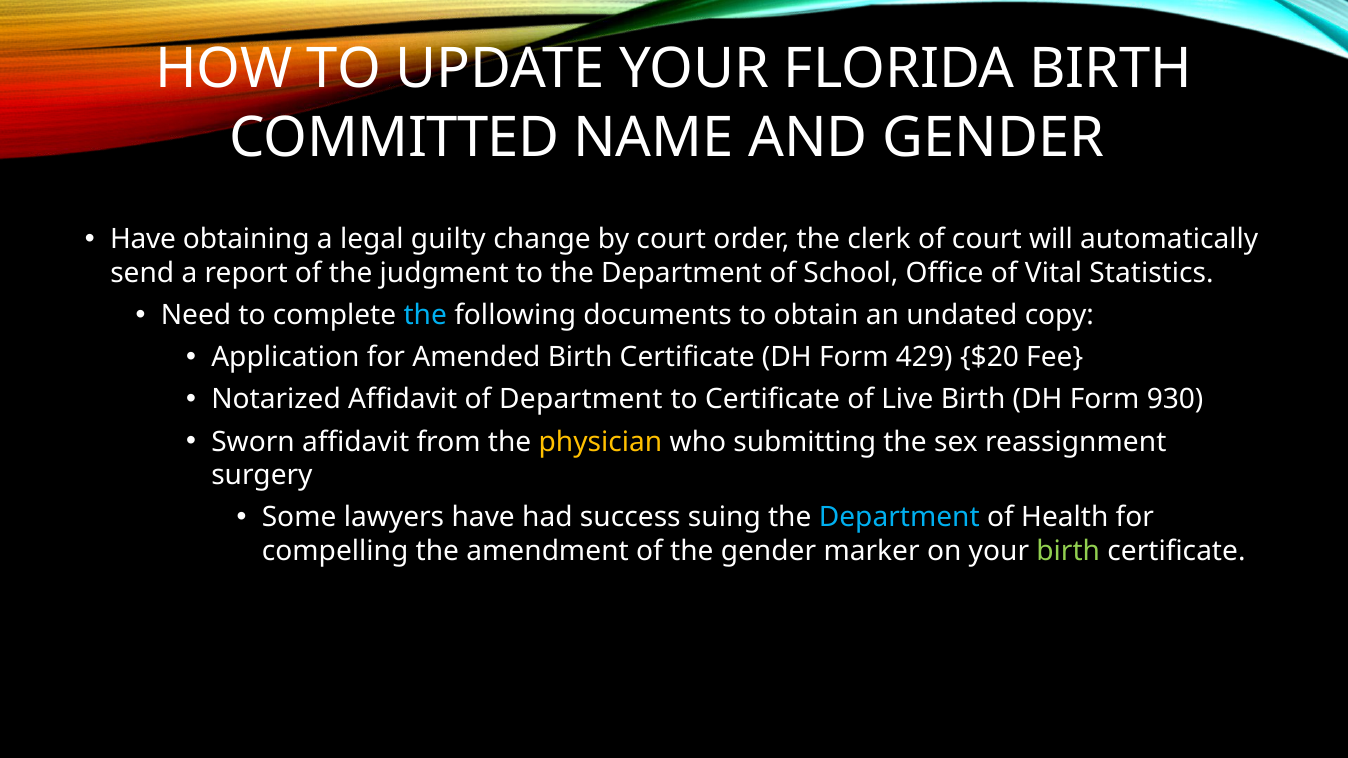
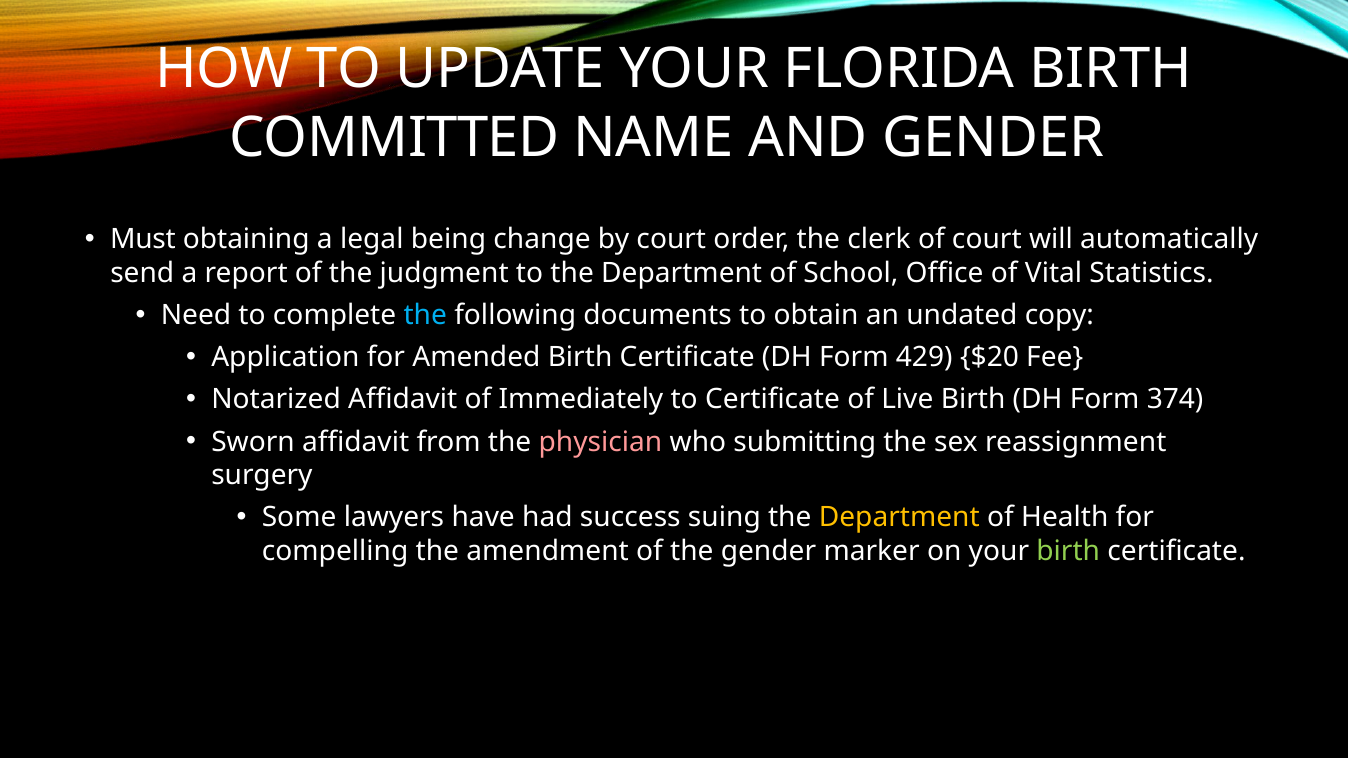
Have: Have -> Must (143, 240)
guilty: guilty -> being (448, 240)
of Department: Department -> Immediately (581, 400)
930: 930 -> 374 (1175, 400)
physician colour: yellow -> pink (601, 442)
Department colour: light blue -> yellow (899, 518)
